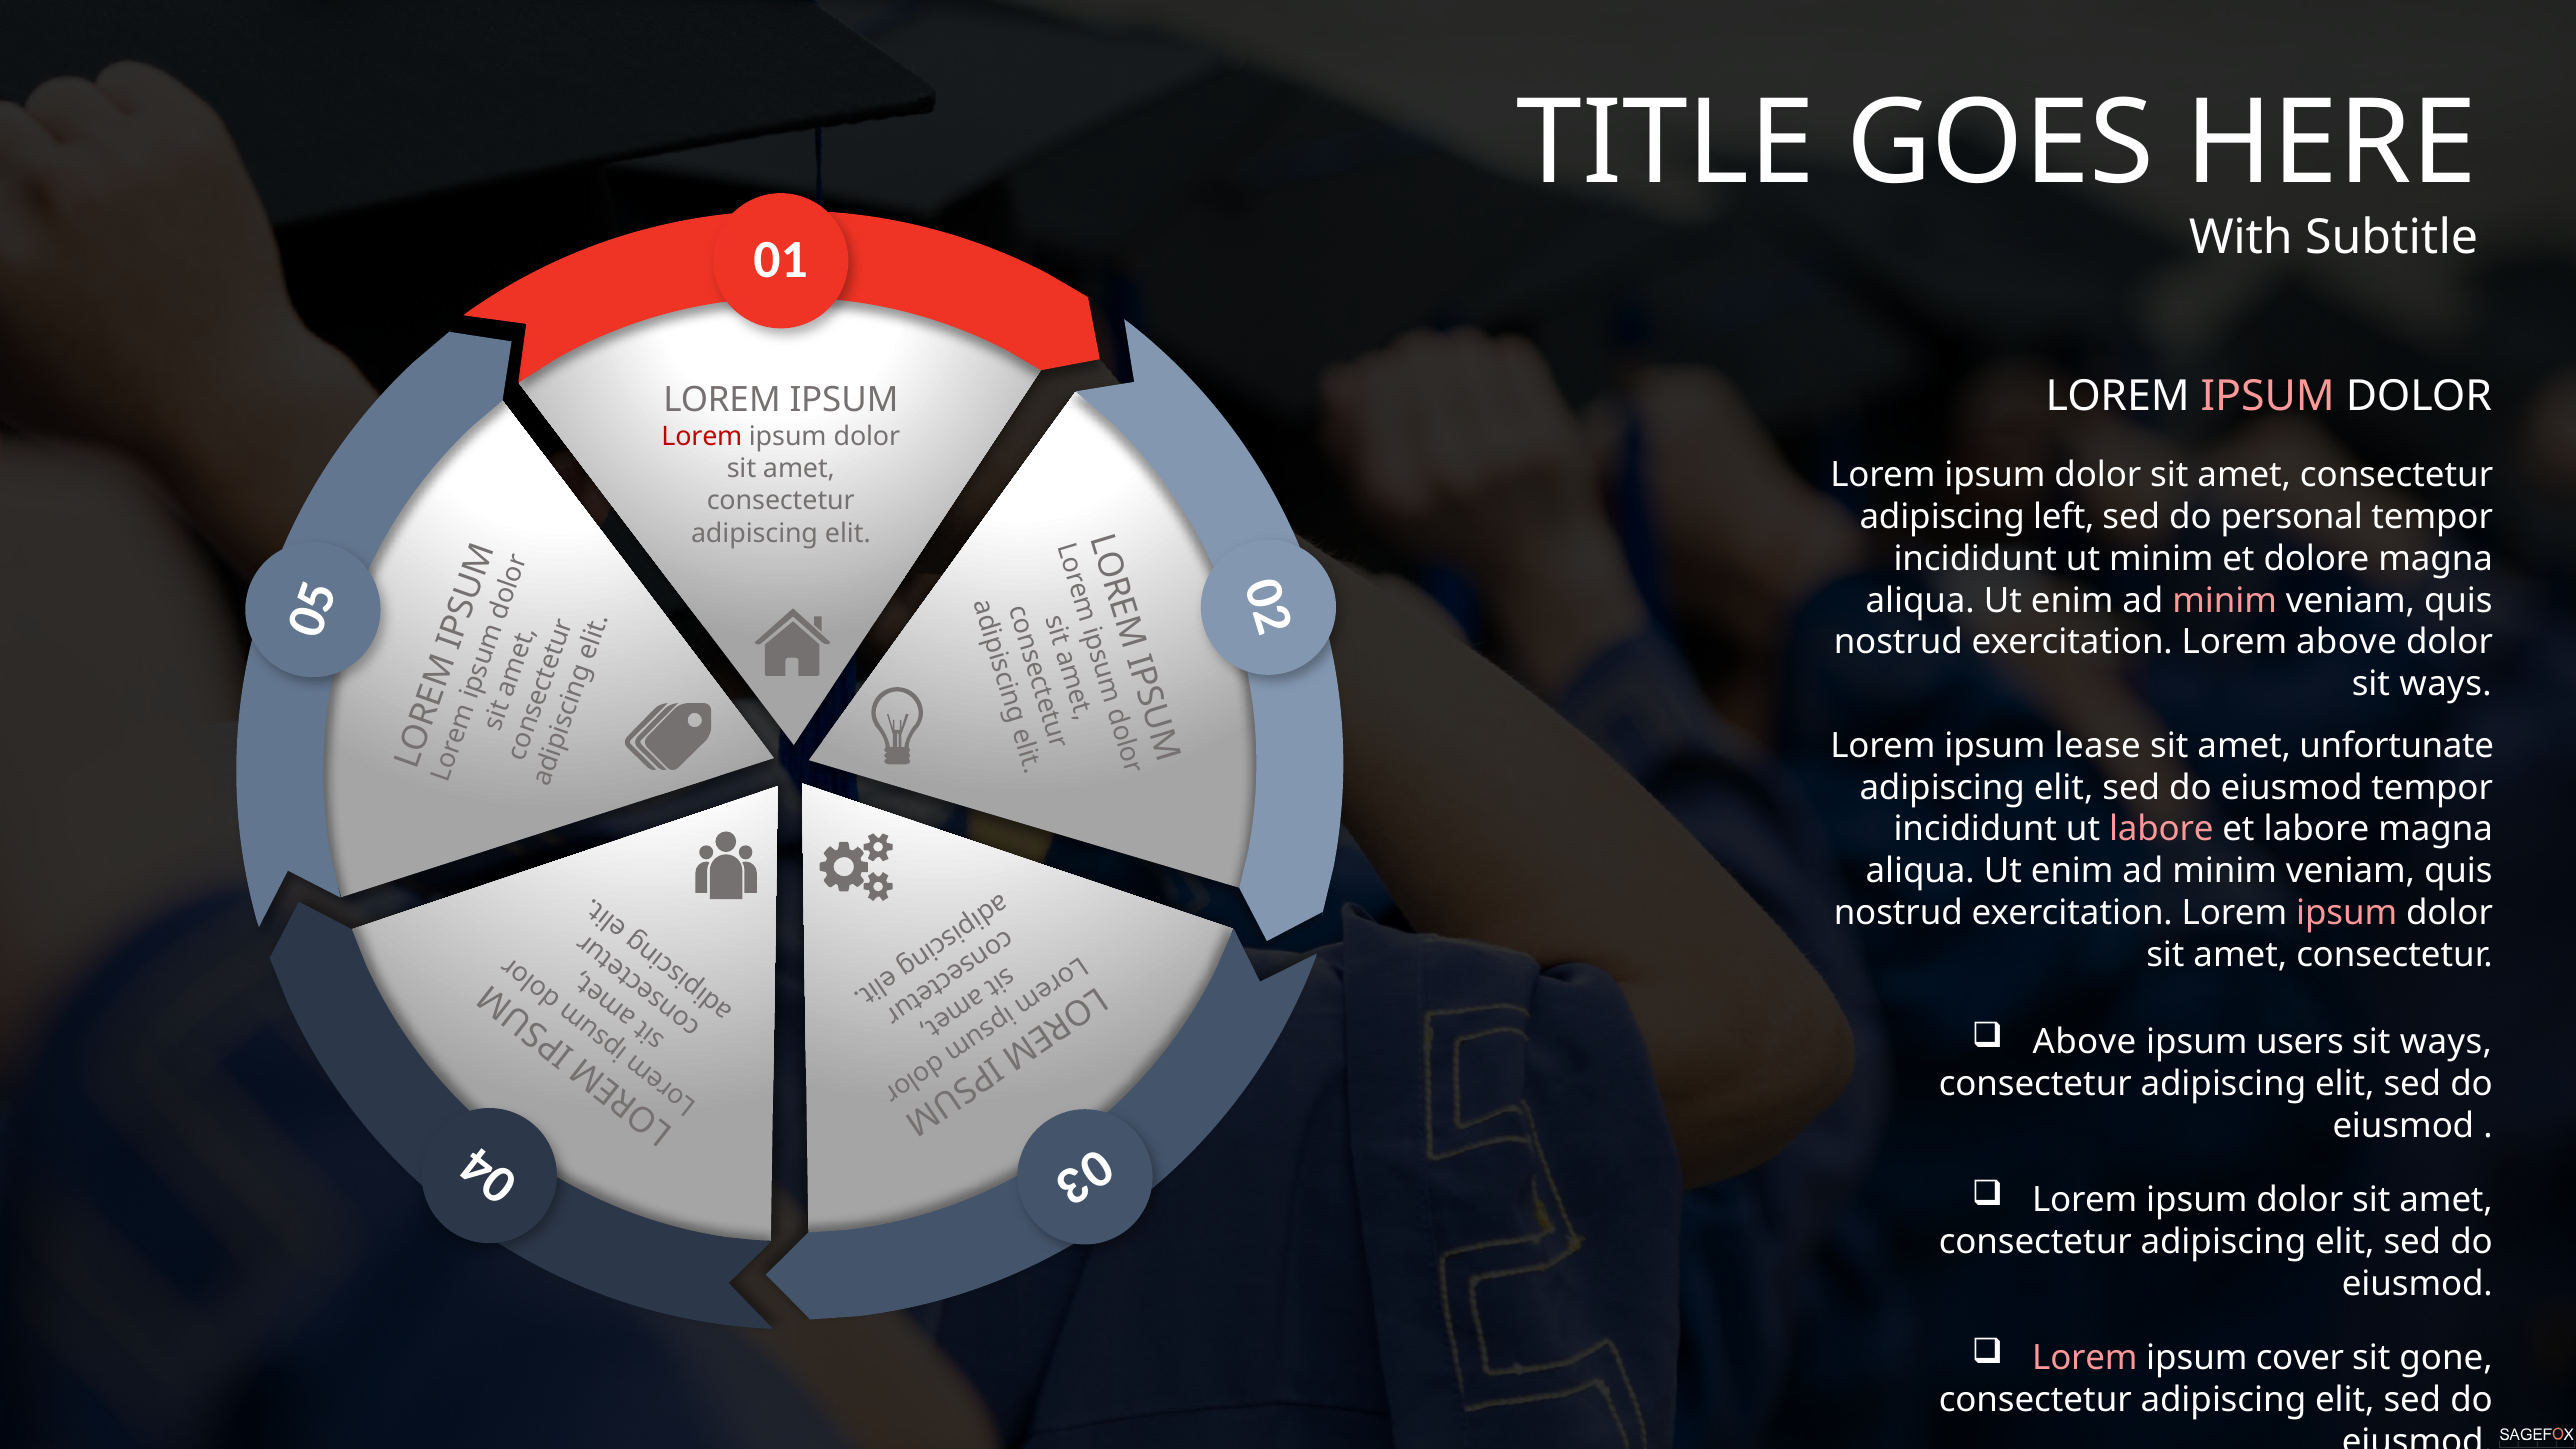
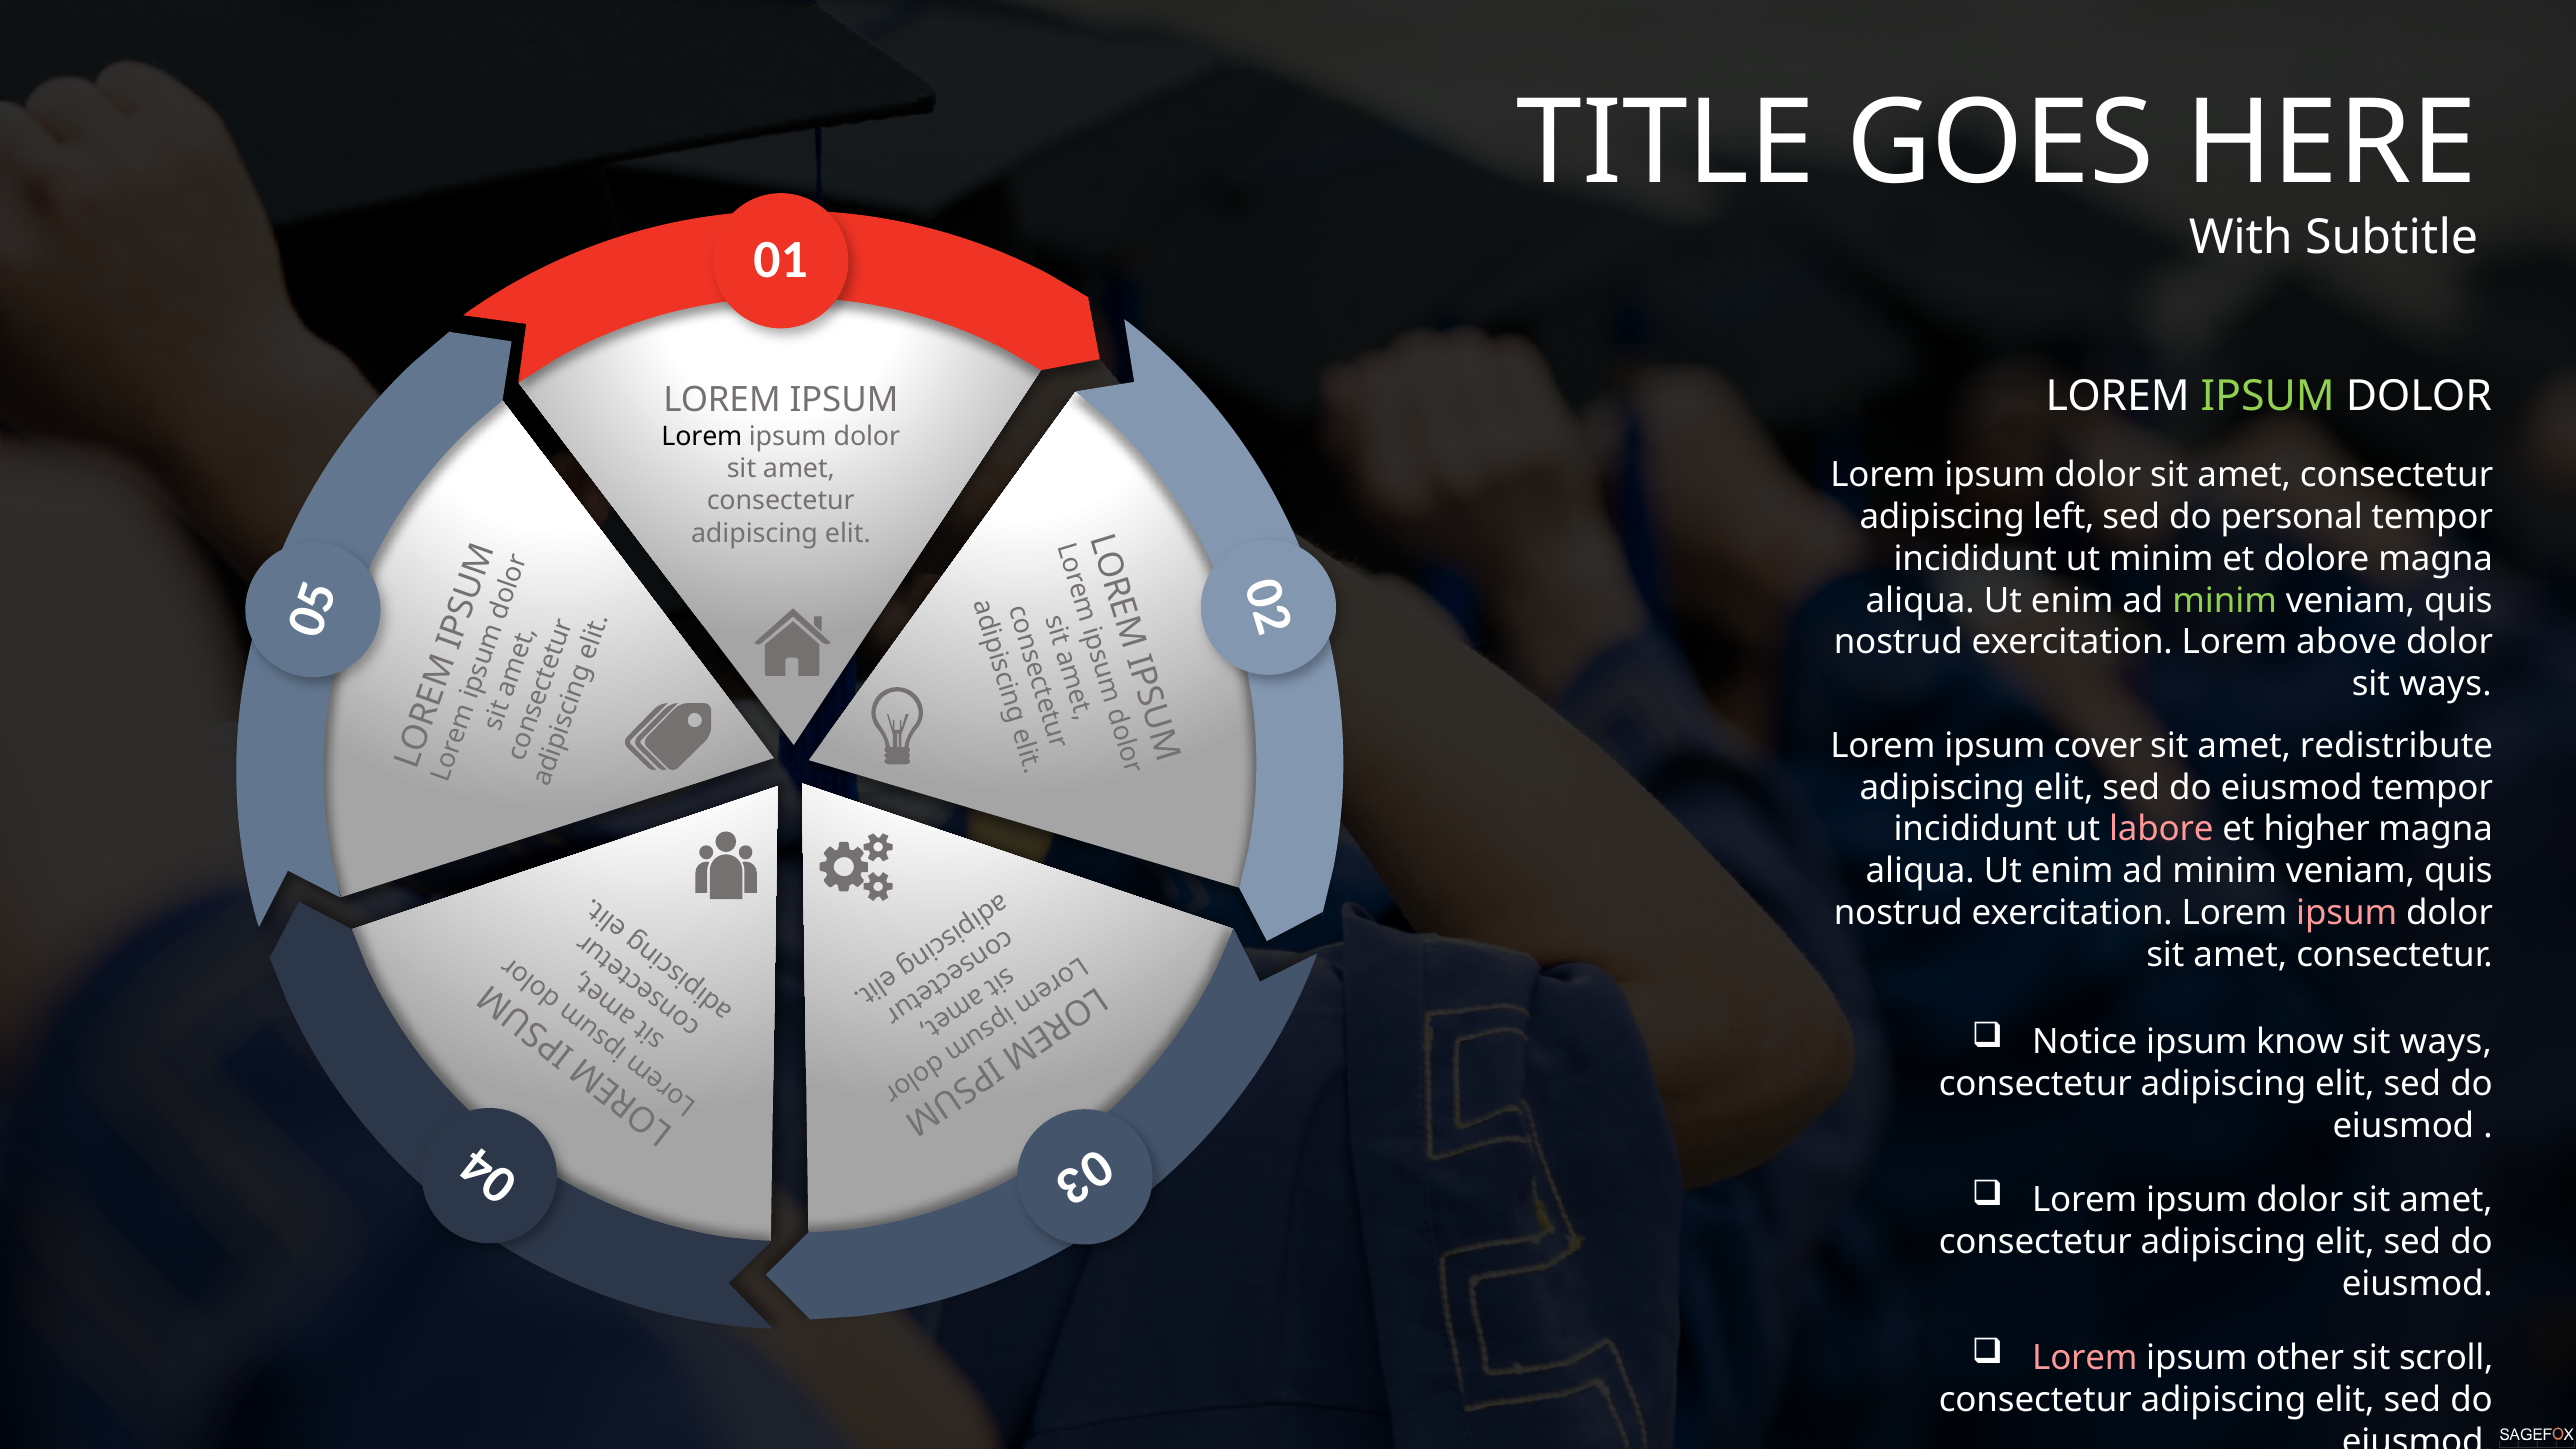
IPSUM colour: pink -> light green (2268, 396)
Lorem colour: red -> black (702, 437)
minim colour: pink -> light green (2225, 601)
lease: lease -> cover (2098, 746)
unfortunate: unfortunate -> redistribute (2397, 746)
et labore: labore -> higher (2317, 829)
Above: Above -> Notice (2085, 1042)
users: users -> know (2300, 1042)
cover: cover -> other (2300, 1358)
gone: gone -> scroll (2446, 1358)
